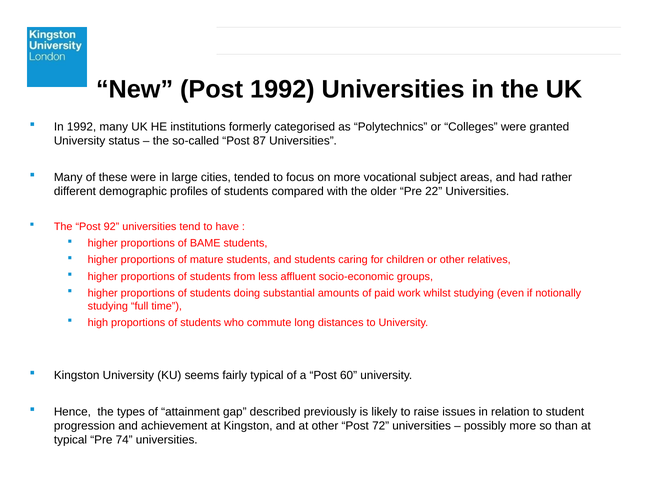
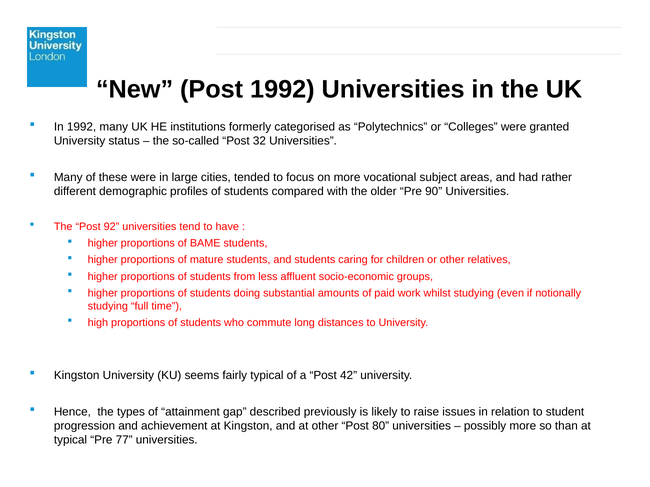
87: 87 -> 32 (259, 141)
22: 22 -> 90 (434, 192)
60: 60 -> 42 (349, 376)
72: 72 -> 80 (381, 426)
74: 74 -> 77 (124, 440)
